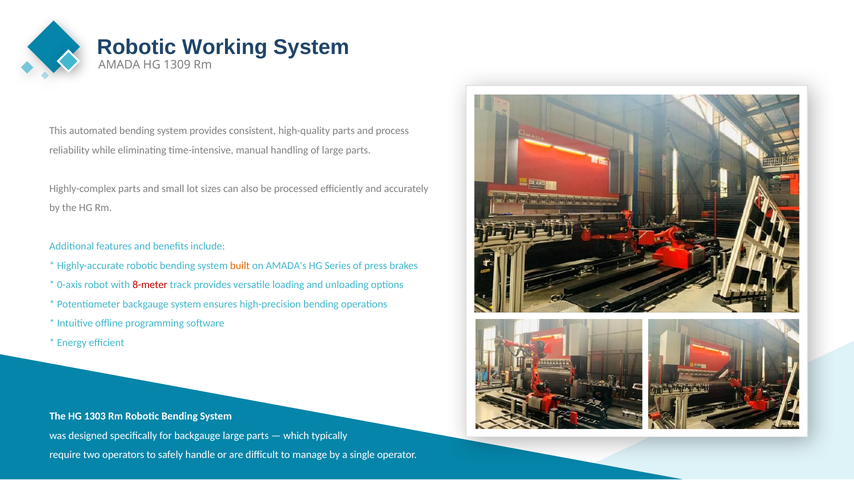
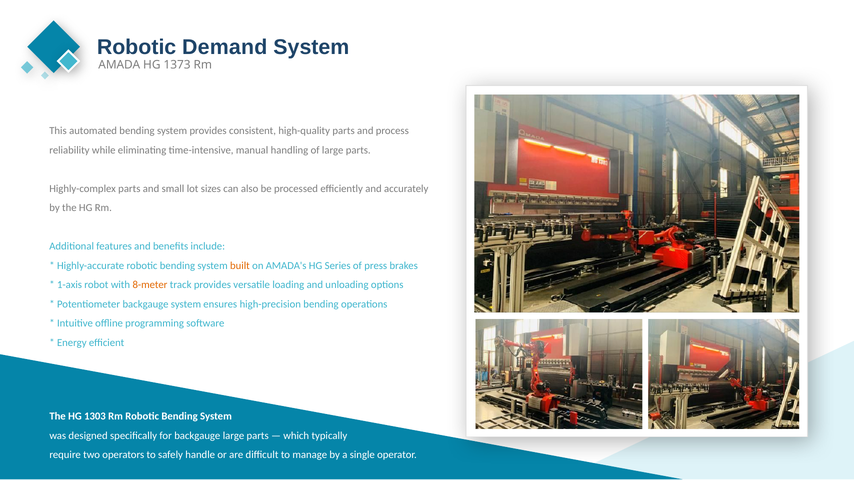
Working: Working -> Demand (225, 47)
1309: 1309 -> 1373 (177, 65)
0-axis: 0-axis -> 1-axis (70, 285)
8-meter colour: red -> orange (150, 285)
